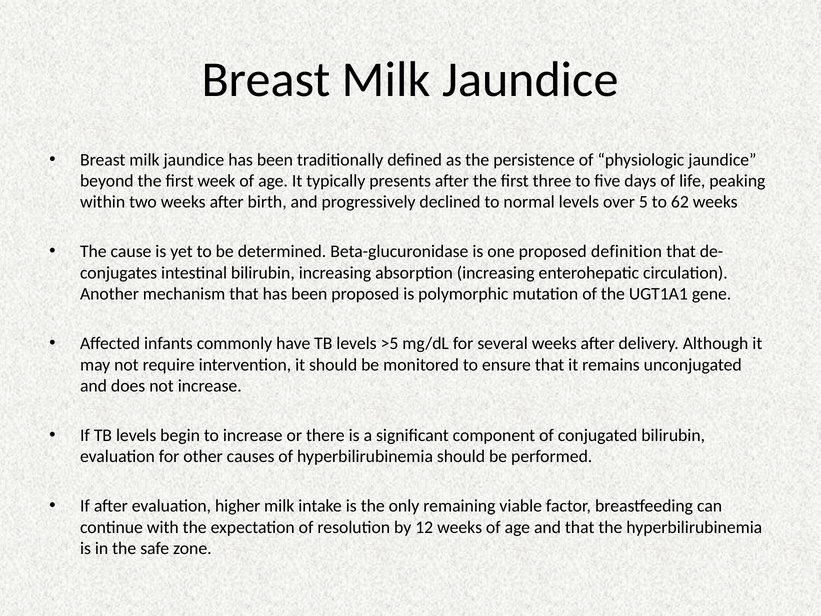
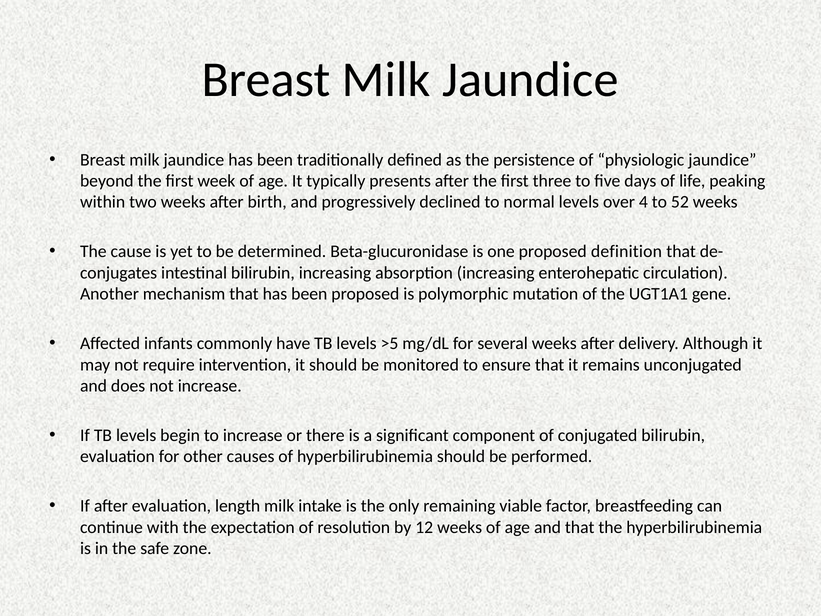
5: 5 -> 4 (643, 202)
62: 62 -> 52 (680, 202)
higher: higher -> length (238, 506)
